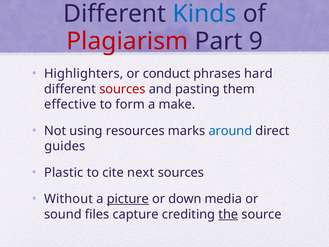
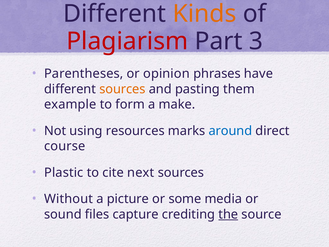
Kinds colour: blue -> orange (204, 14)
9: 9 -> 3 (256, 41)
Highlighters: Highlighters -> Parentheses (84, 74)
conduct: conduct -> opinion (166, 74)
hard: hard -> have (259, 74)
sources colour: red -> orange (122, 89)
effective: effective -> example (70, 104)
guides: guides -> course (65, 146)
picture underline: present -> none (128, 199)
down: down -> some (185, 199)
